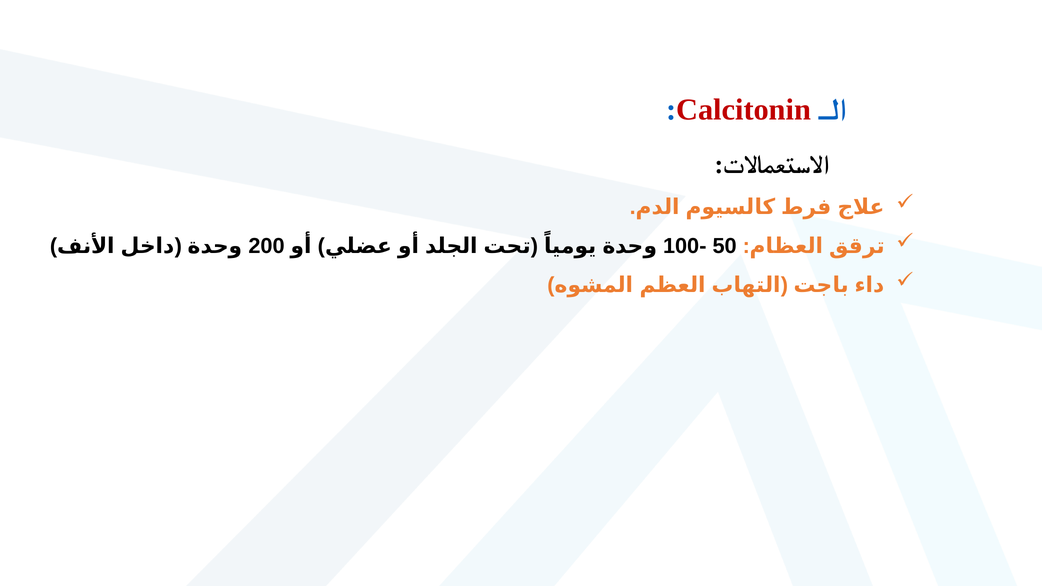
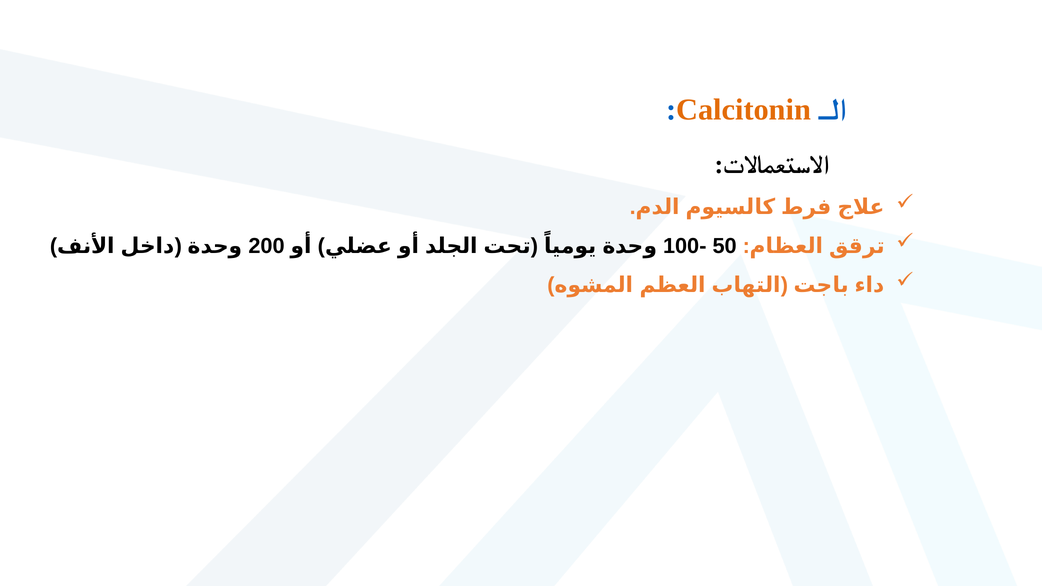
Calcitonin colour: red -> orange (744, 110)
